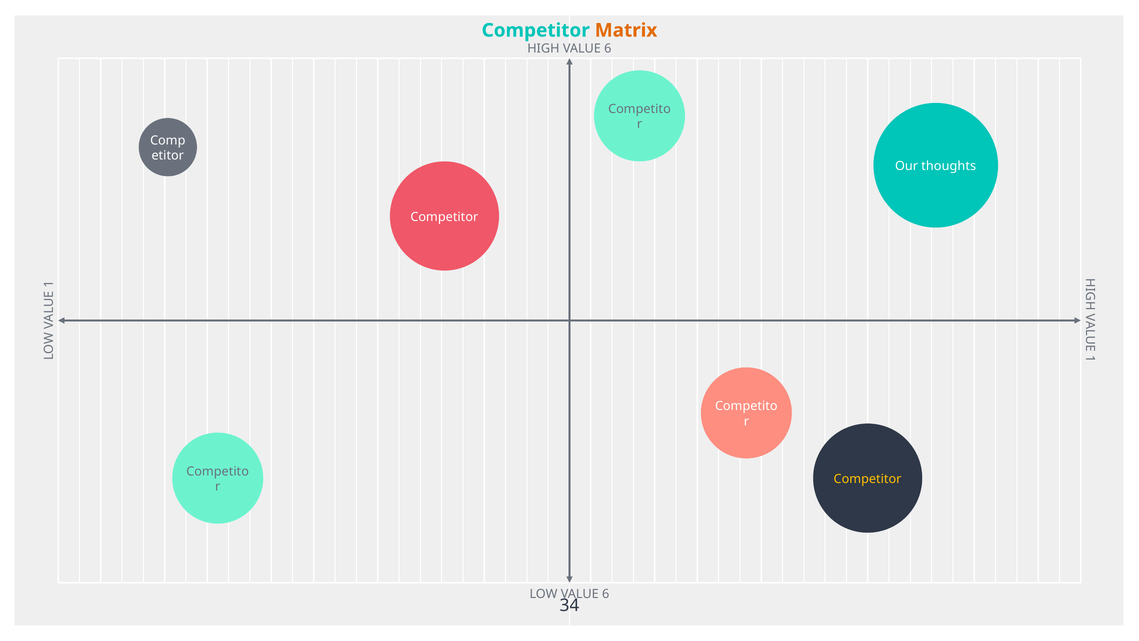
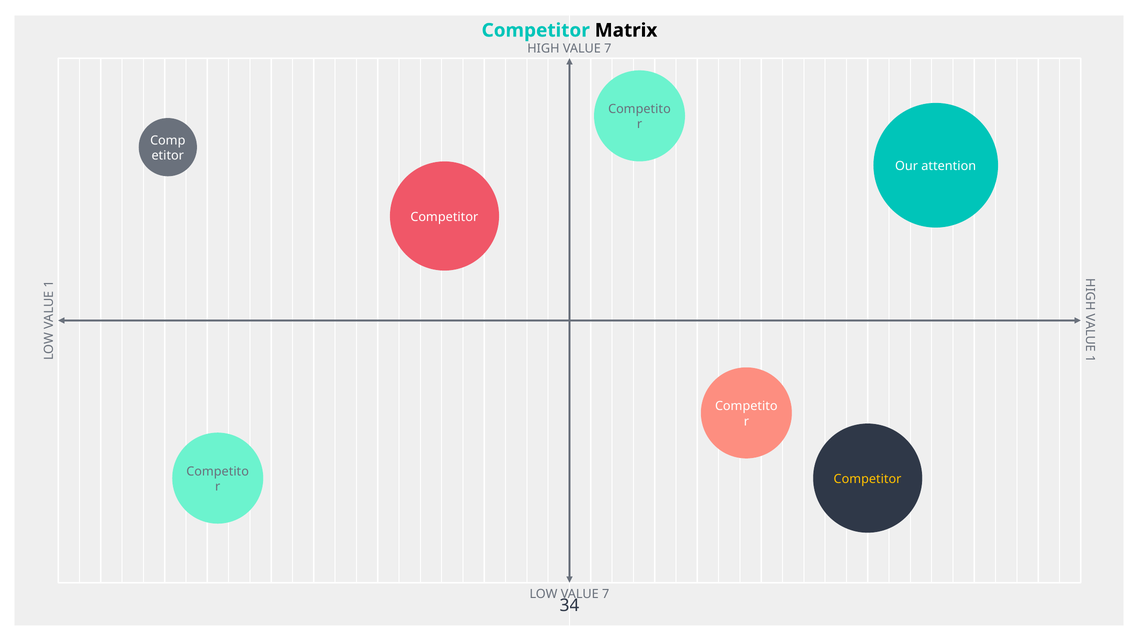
Matrix colour: orange -> black (626, 30)
HIGH VALUE 6: 6 -> 7 (608, 49)
thoughts: thoughts -> attention (949, 166)
LOW VALUE 6: 6 -> 7 (606, 594)
